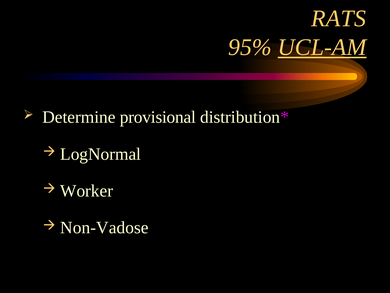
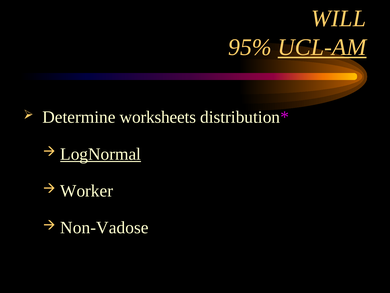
RATS: RATS -> WILL (339, 19)
provisional: provisional -> worksheets (158, 117)
LogNormal underline: none -> present (101, 154)
